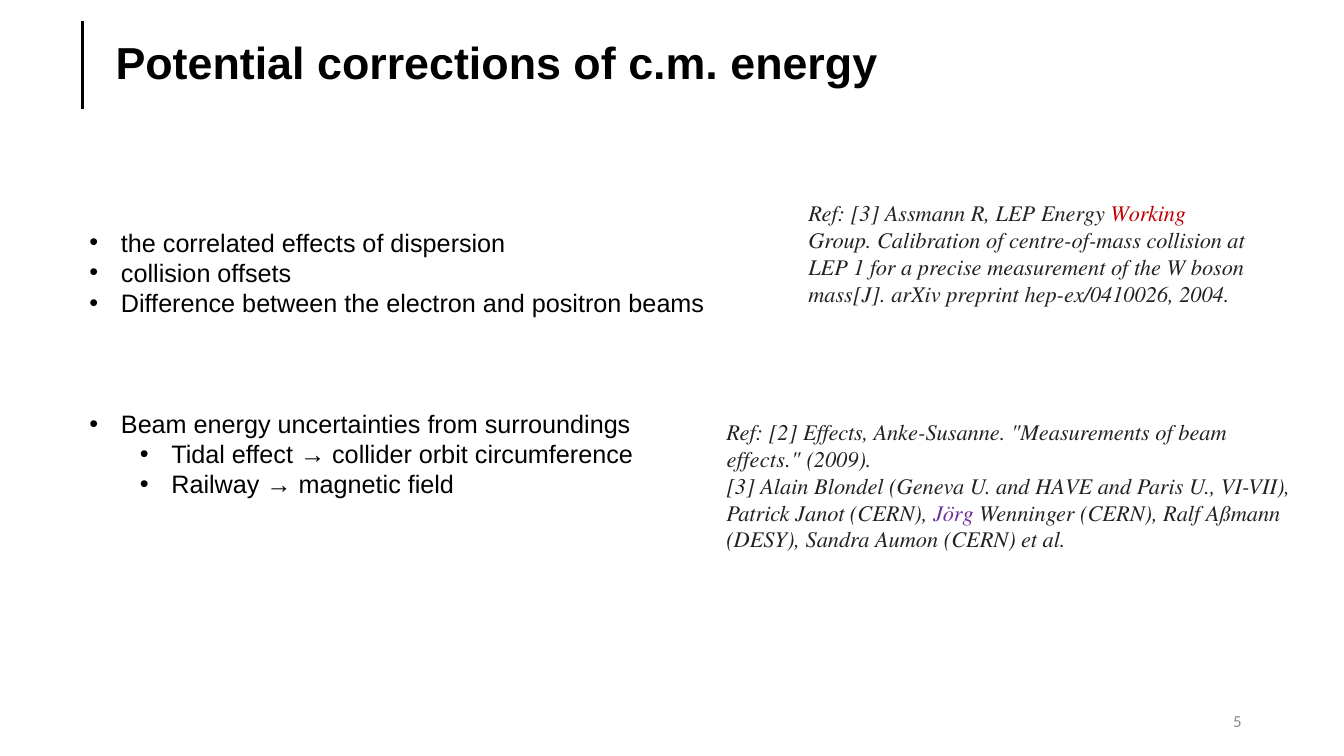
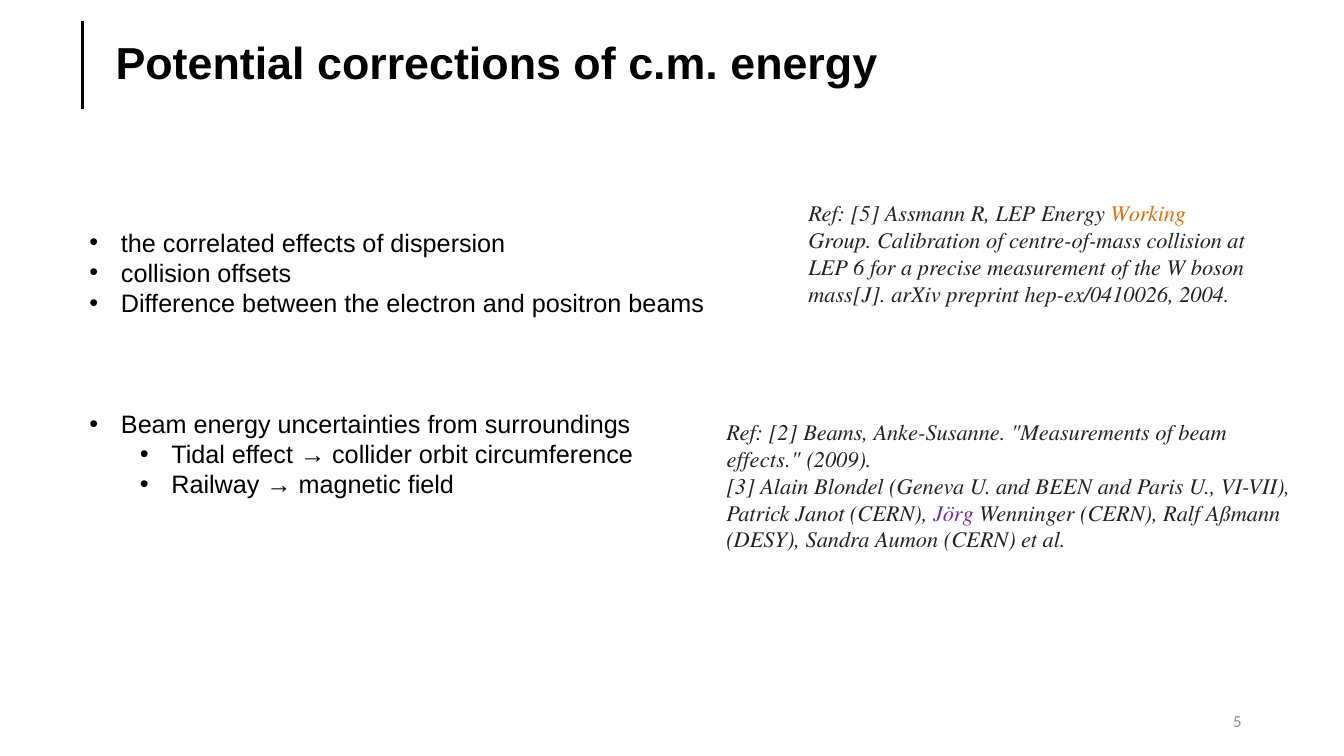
Ref 3: 3 -> 5 (865, 214)
Working colour: red -> orange (1148, 214)
1: 1 -> 6 (859, 268)
2 Effects: Effects -> Beams (836, 433)
HAVE: HAVE -> BEEN (1064, 487)
